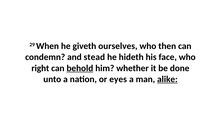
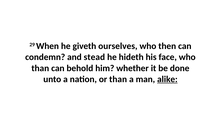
right: right -> than (40, 68)
behold underline: present -> none (80, 68)
or eyes: eyes -> than (118, 79)
